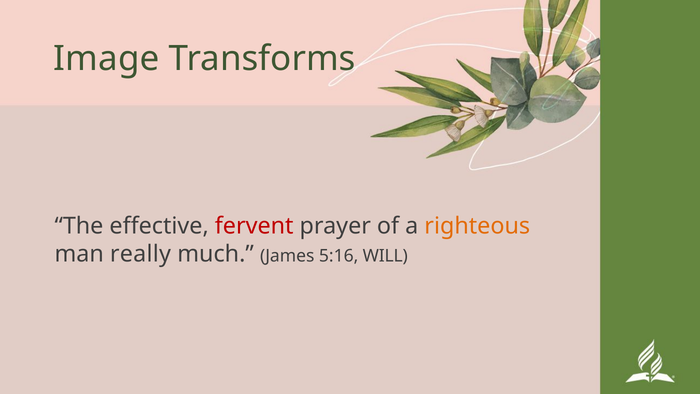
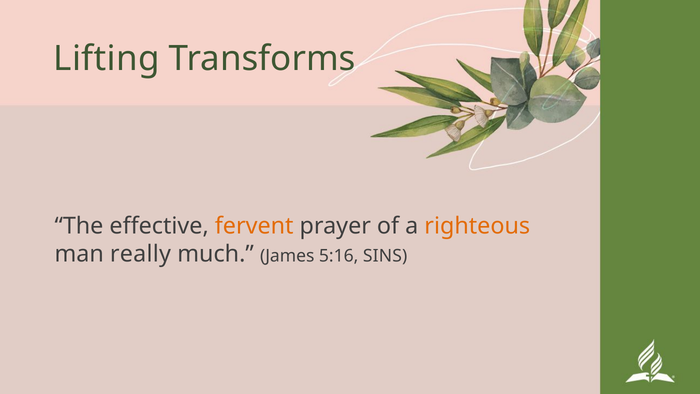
Image: Image -> Lifting (106, 59)
fervent colour: red -> orange (254, 226)
WILL: WILL -> SINS (385, 256)
